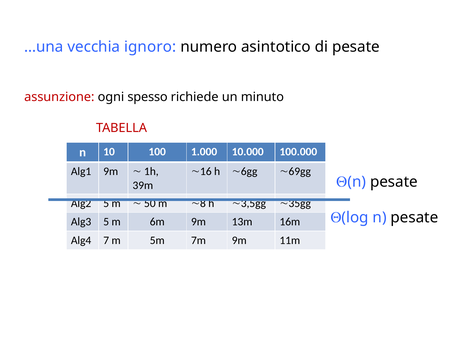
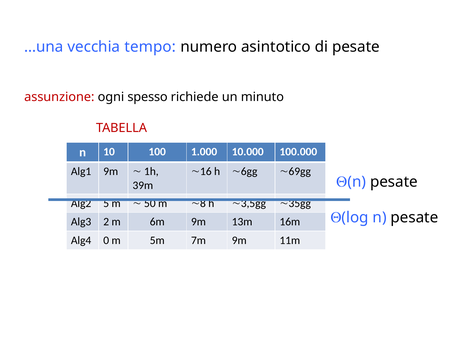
ignoro: ignoro -> tempo (150, 47)
Alg3 5: 5 -> 2 (106, 222)
7: 7 -> 0 (106, 240)
